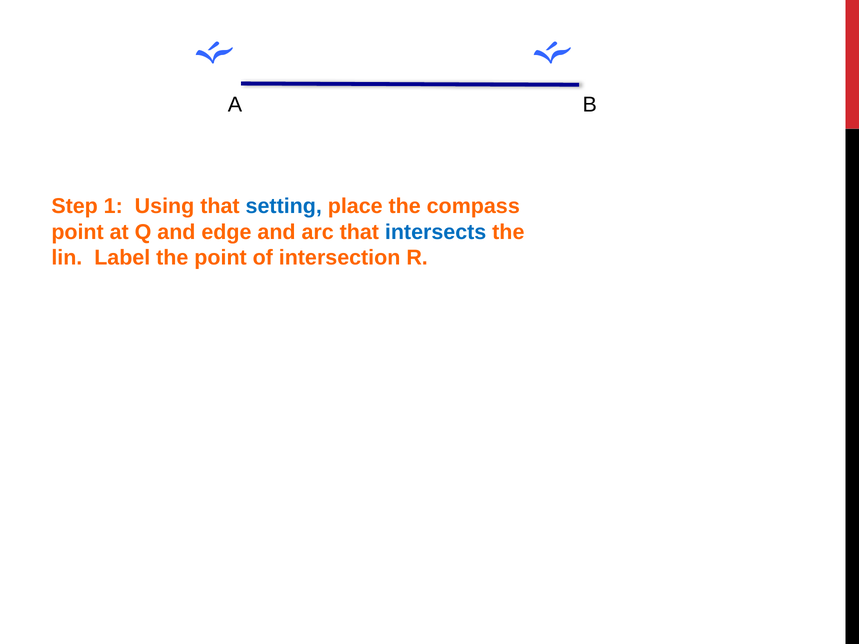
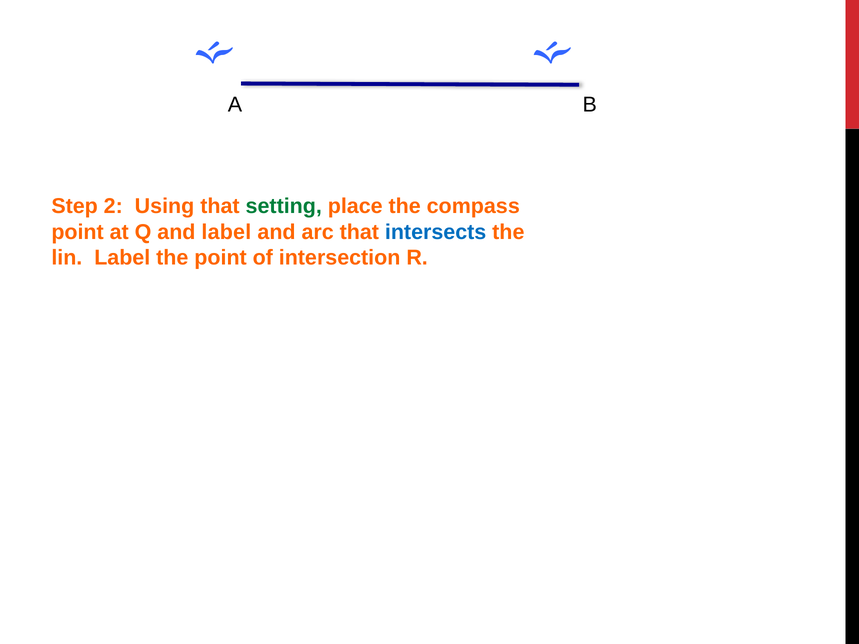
1: 1 -> 2 (113, 206)
setting colour: blue -> green (284, 206)
and edge: edge -> label (226, 232)
